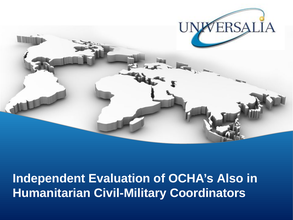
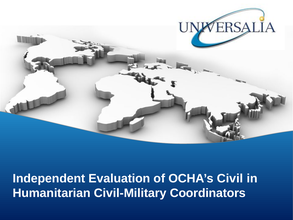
Also: Also -> Civil (230, 178)
